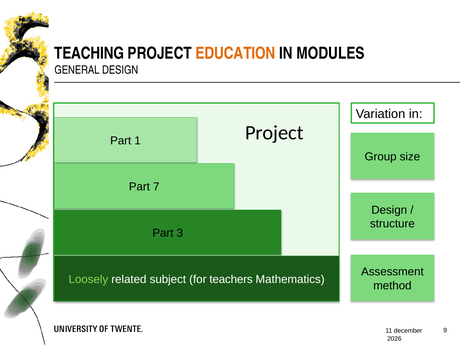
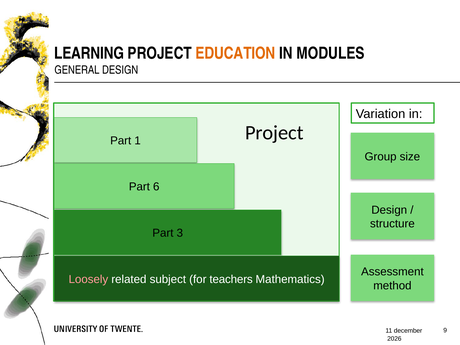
TEACHING: TEACHING -> LEARNING (89, 53)
7: 7 -> 6 (156, 187)
Loosely colour: light green -> pink (88, 279)
